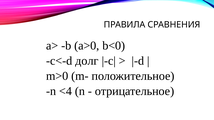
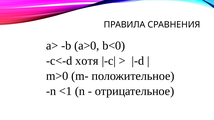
долг: долг -> хотя (87, 61)
<4: <4 -> <1 (65, 91)
